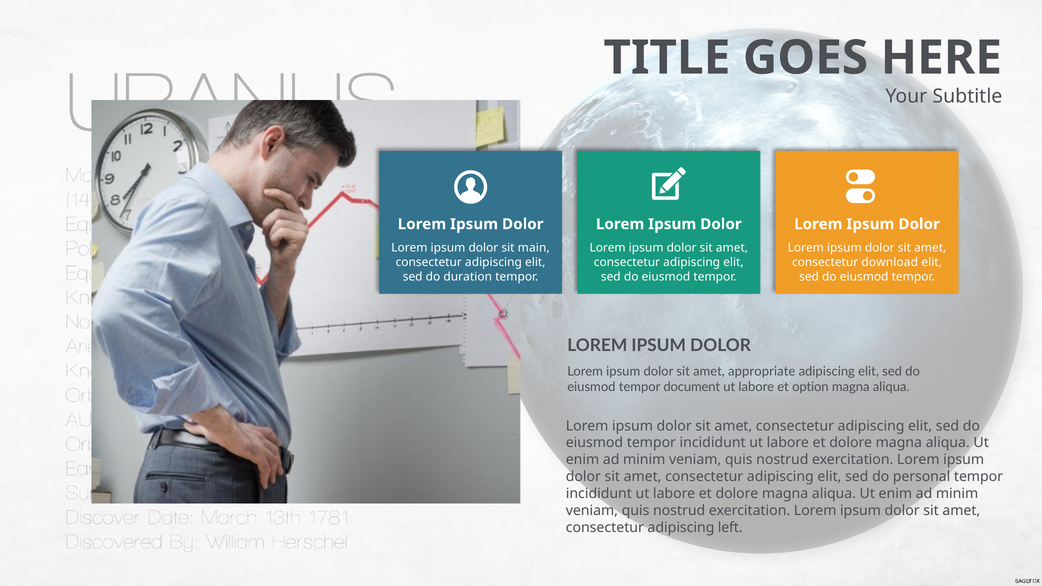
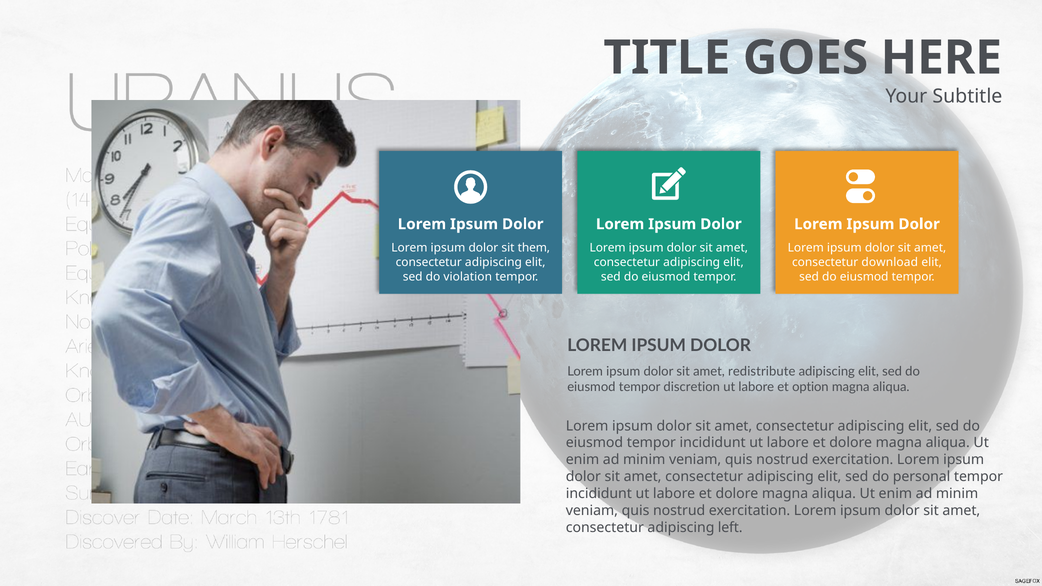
main: main -> them (534, 248)
duration: duration -> violation (468, 277)
appropriate: appropriate -> redistribute (762, 371)
document: document -> discretion (692, 387)
